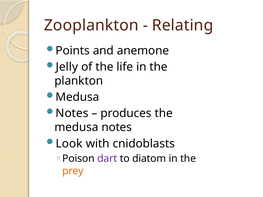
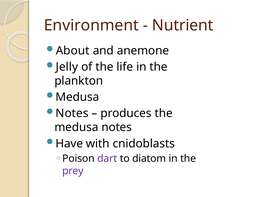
Zooplankton: Zooplankton -> Environment (91, 25)
Relating: Relating -> Nutrient (183, 25)
Points: Points -> About (73, 51)
Look: Look -> Have (69, 144)
prey colour: orange -> purple (73, 171)
